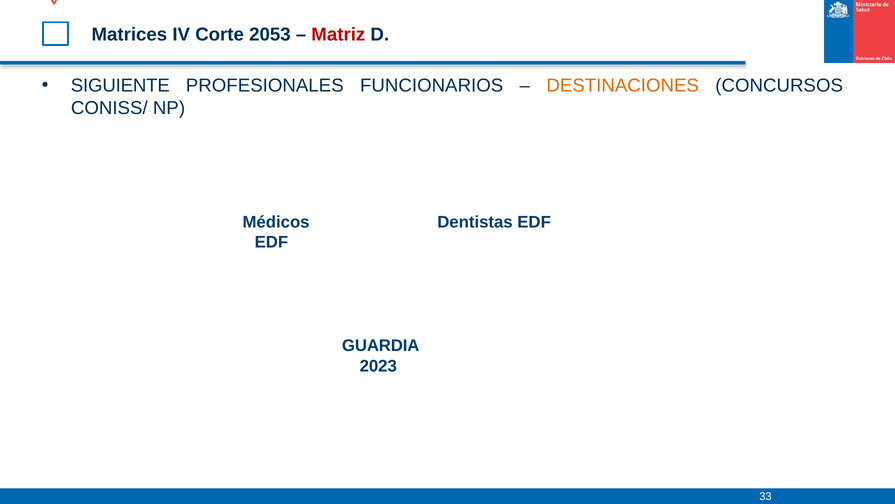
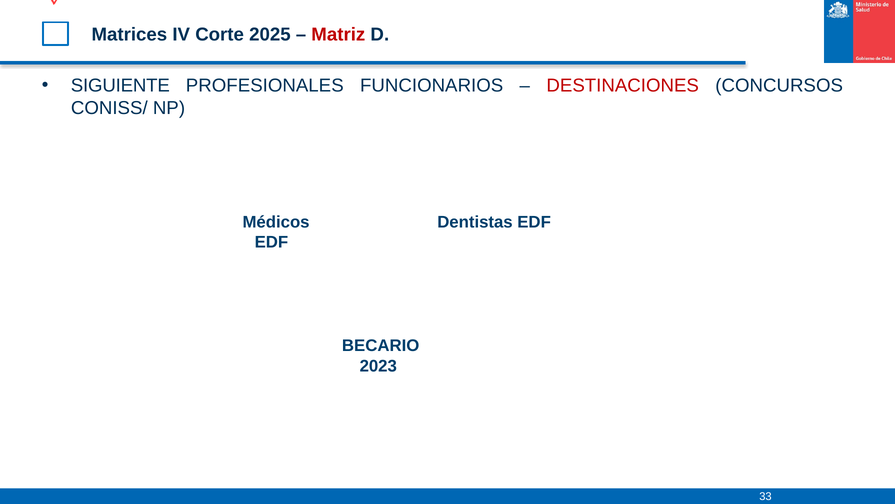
2053: 2053 -> 2025 (270, 35)
DESTINACIONES colour: orange -> red (623, 85)
GUARDIA: GUARDIA -> BECARIO (381, 345)
